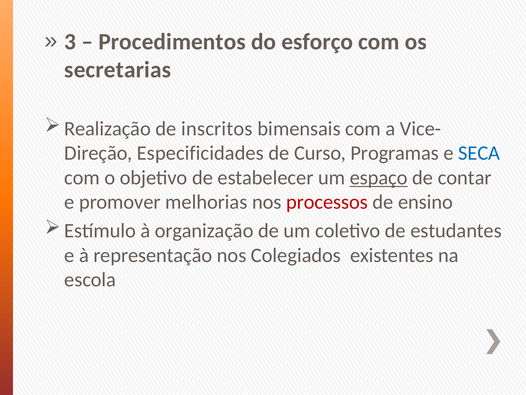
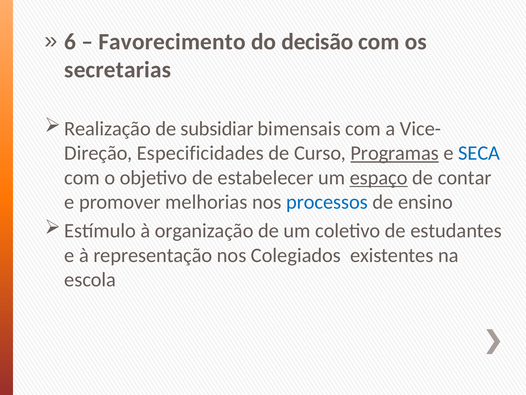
3: 3 -> 6 (70, 42)
Procedimentos: Procedimentos -> Favorecimento (172, 42)
esforço: esforço -> decisão (317, 42)
inscritos: inscritos -> subsidiar (217, 128)
Programas underline: none -> present (395, 153)
processos colour: red -> blue (327, 202)
